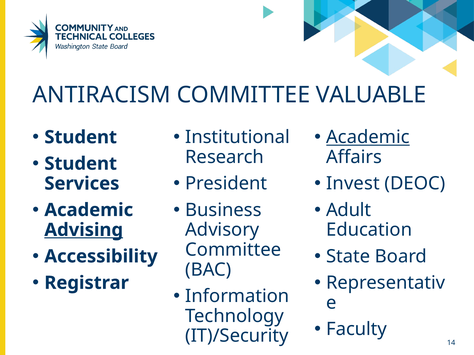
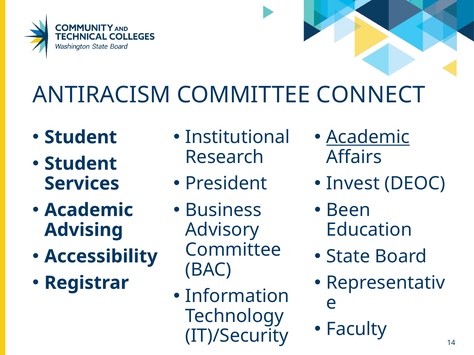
VALUABLE: VALUABLE -> CONNECT (371, 95)
Adult: Adult -> Been (348, 210)
Advising underline: present -> none (84, 230)
